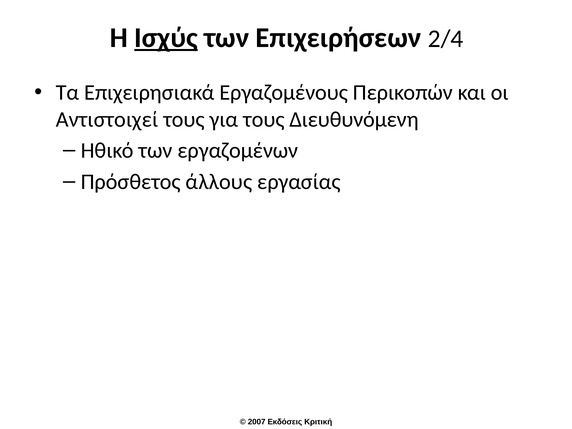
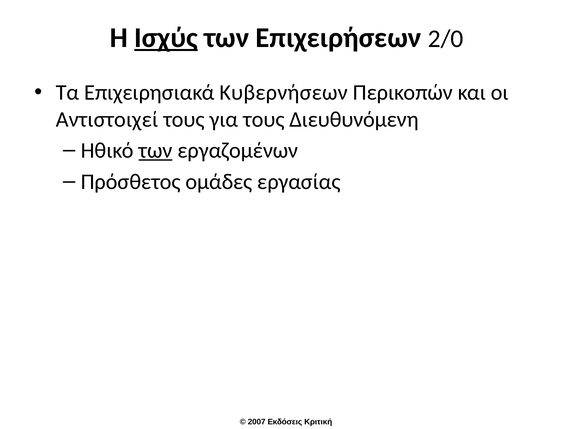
2/4: 2/4 -> 2/0 (446, 39)
Εργαζομένους: Εργαζομένους -> Κυβερνήσεων (284, 93)
των underline: none -> present (156, 150)
άλλους: άλλους -> ομάδες (219, 182)
